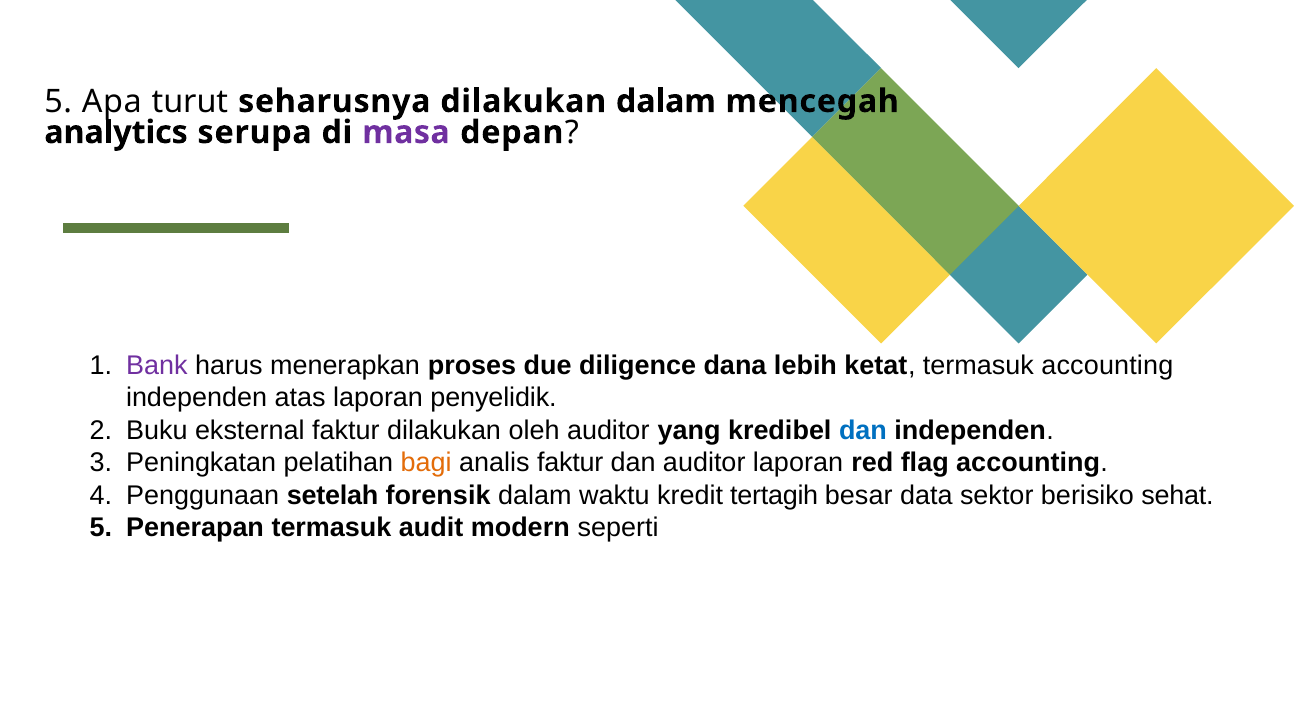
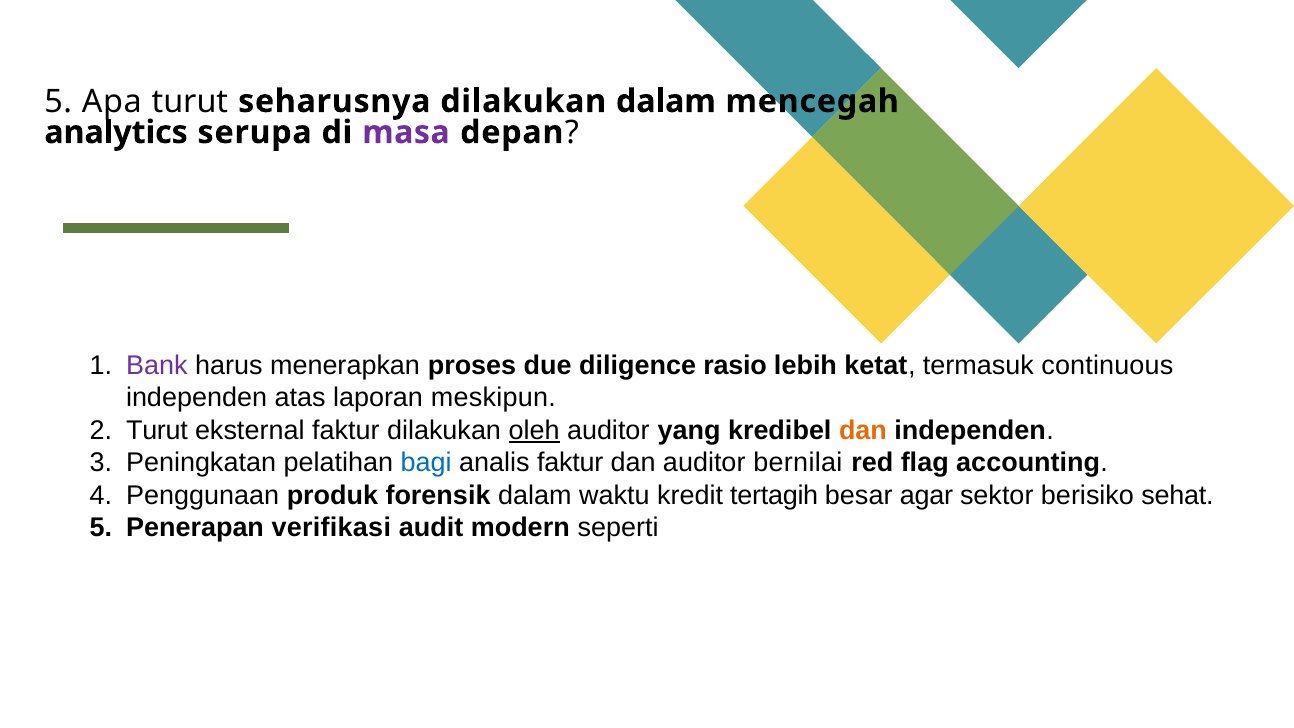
dana: dana -> rasio (735, 366)
termasuk accounting: accounting -> continuous (1107, 366)
penyelidik: penyelidik -> meskipun (493, 398)
Buku: Buku -> Turut (157, 430)
oleh underline: none -> present (534, 430)
dan colour: blue -> orange (863, 430)
bagi colour: orange -> blue (426, 463)
auditor laporan: laporan -> bernilai (798, 463)
setelah: setelah -> produk (332, 495)
besar data: data -> agar (926, 495)
Penerapan termasuk: termasuk -> verifikasi (331, 527)
